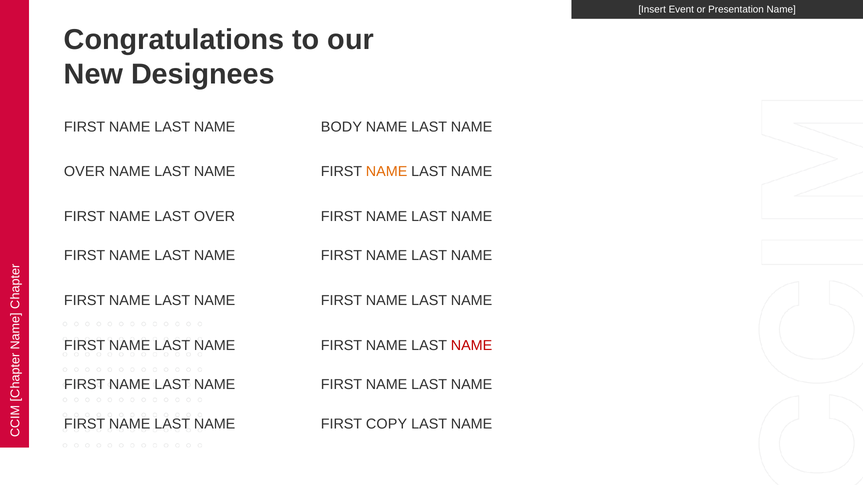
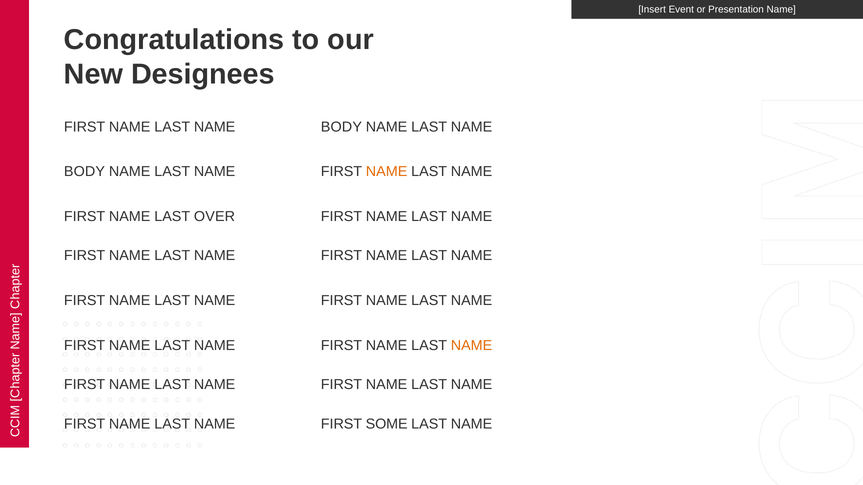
OVER: OVER -> BODY (84, 172)
NAME colour: red -> orange (472, 346)
COPY: COPY -> SOME (387, 424)
